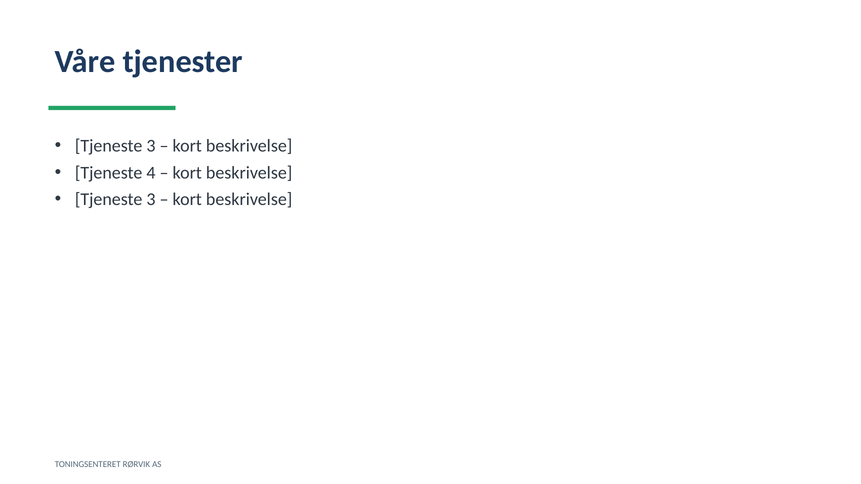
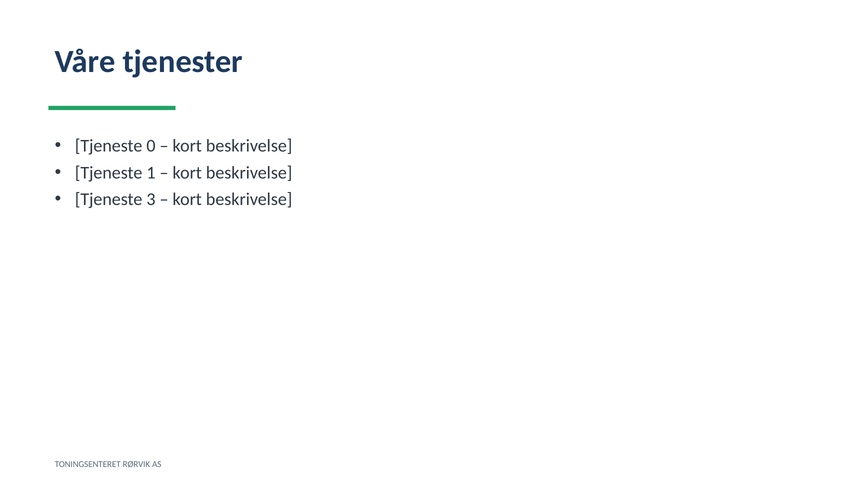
3: 3 -> 0 (151, 146)
4: 4 -> 1 (151, 173)
